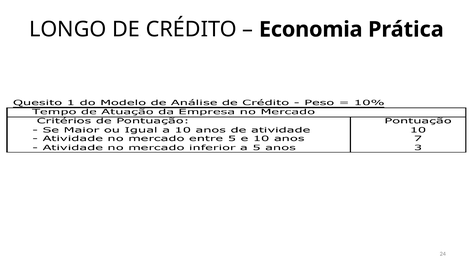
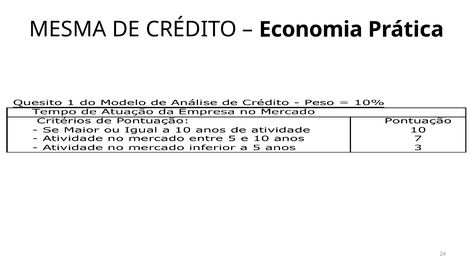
LONGO: LONGO -> MESMA (68, 29)
